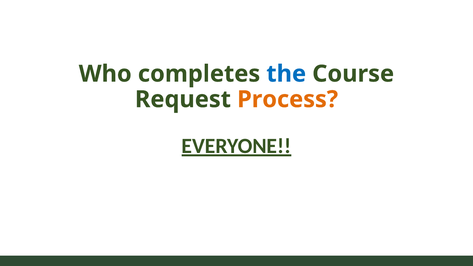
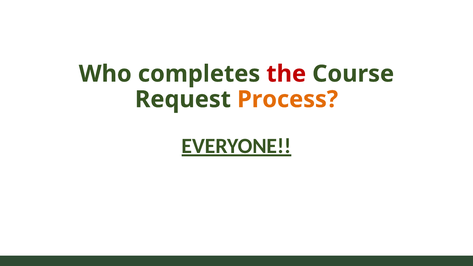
the colour: blue -> red (286, 74)
